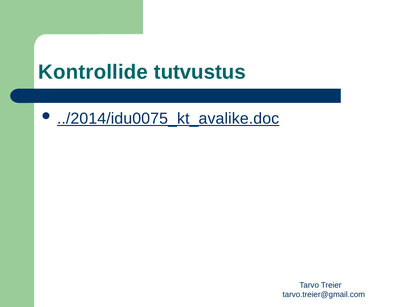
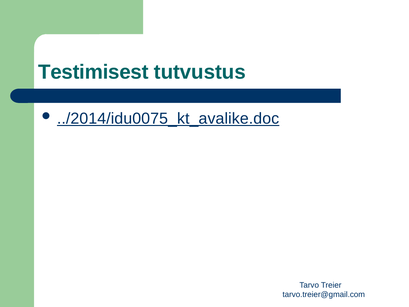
Kontrollide: Kontrollide -> Testimisest (93, 72)
